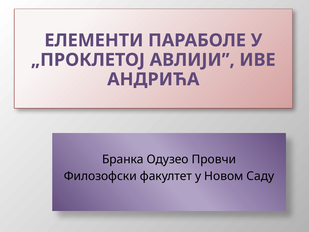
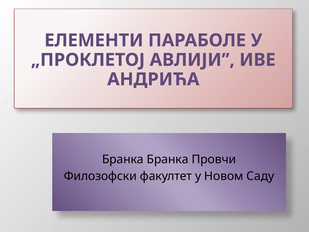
Бранка Одузео: Одузео -> Бранка (168, 159)
